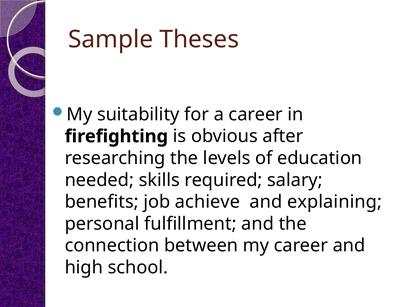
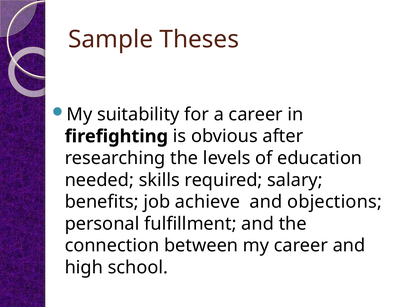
explaining: explaining -> objections (335, 202)
